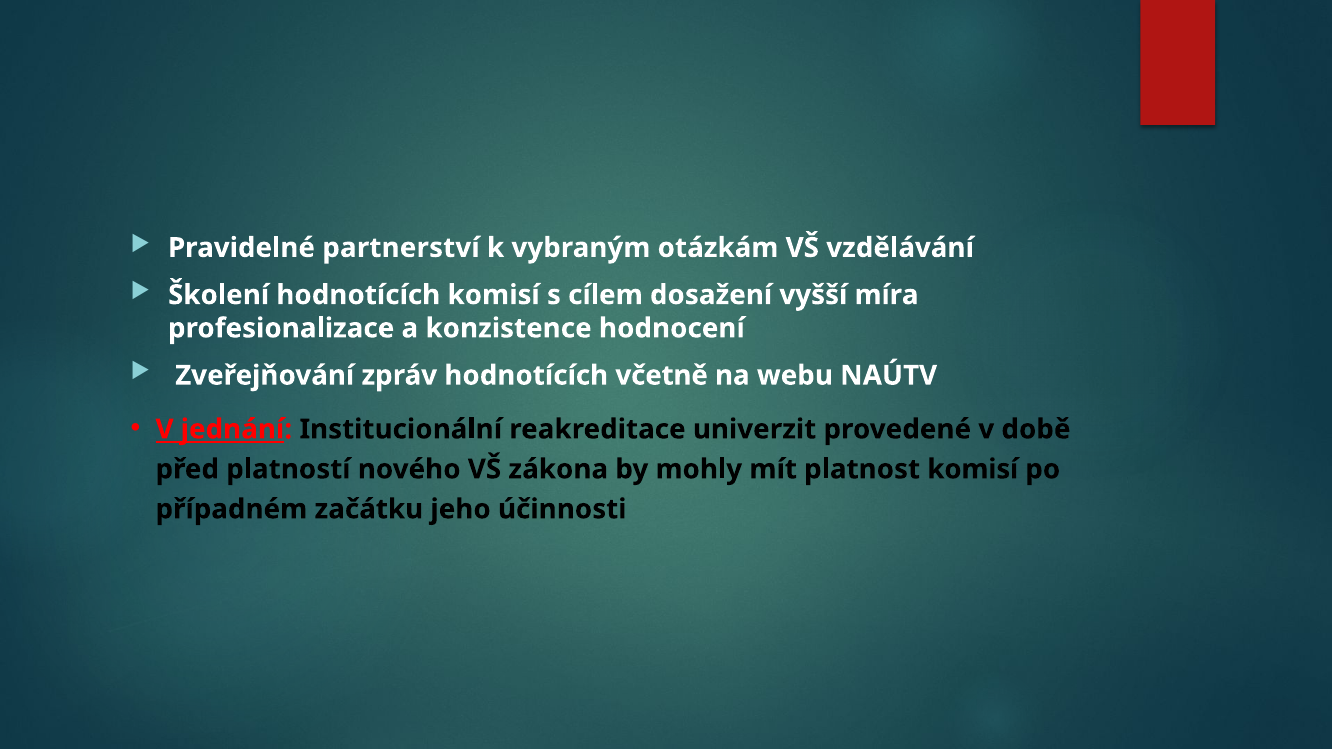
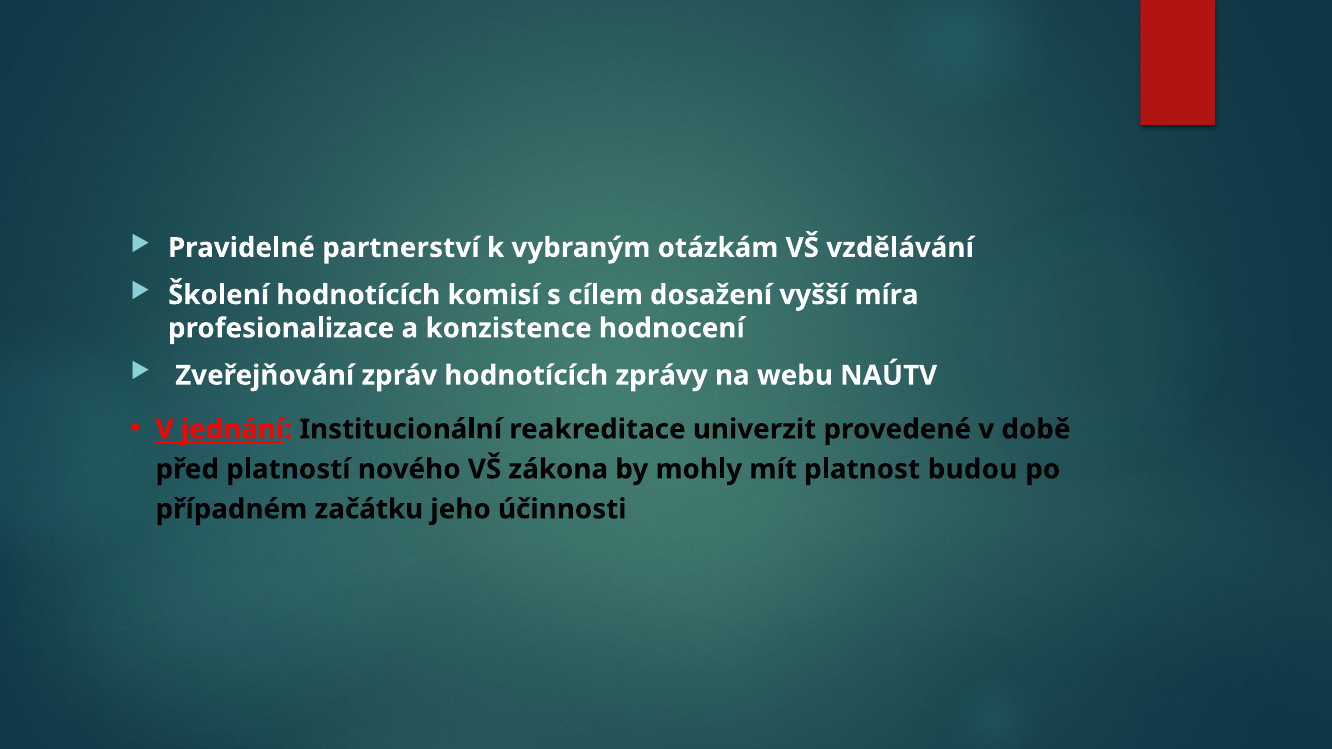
včetně: včetně -> zprávy (662, 376)
platnost komisí: komisí -> budou (973, 469)
